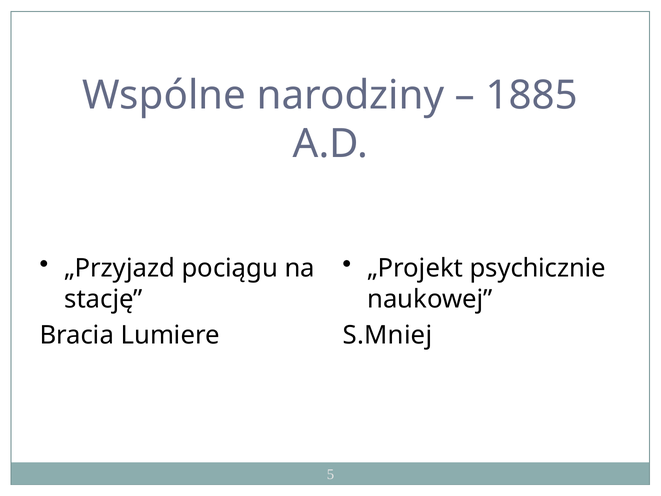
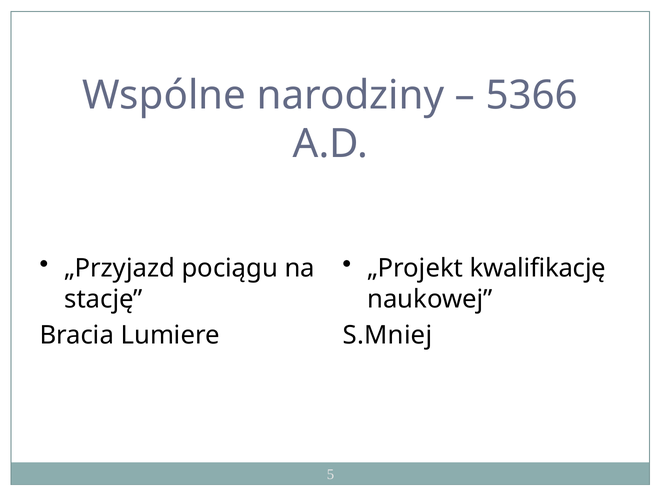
1885: 1885 -> 5366 (532, 95)
psychicznie: psychicznie -> kwalifikację (538, 268)
